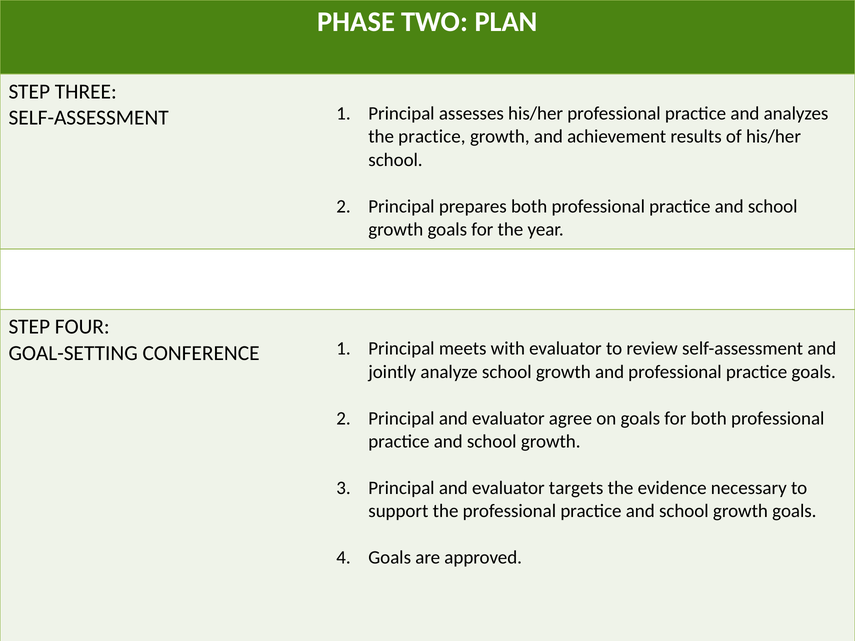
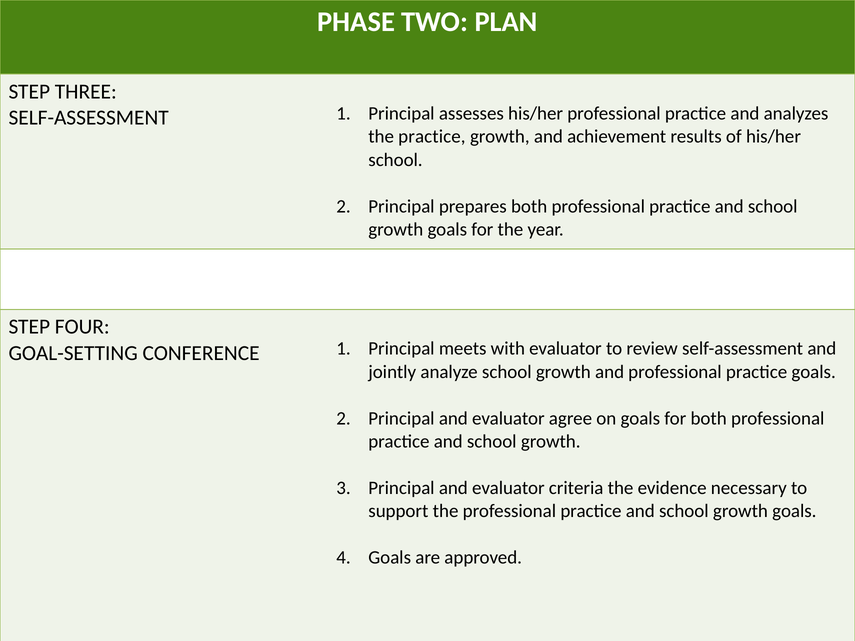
targets: targets -> criteria (576, 488)
